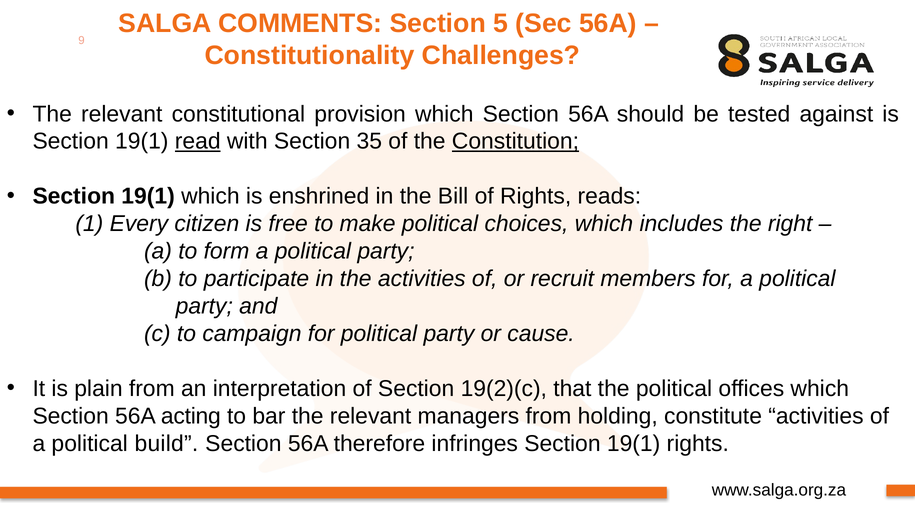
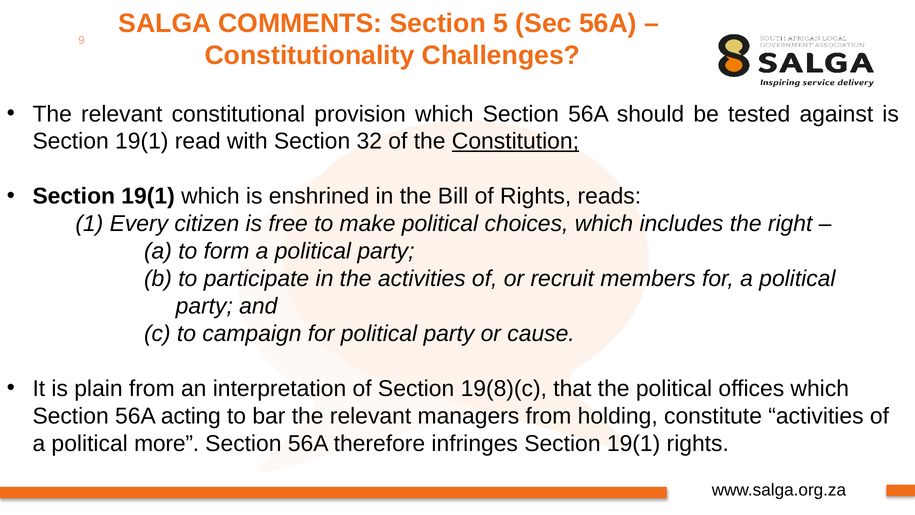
read underline: present -> none (198, 141)
35: 35 -> 32 (369, 141)
19(2)(c: 19(2)(c -> 19(8)(c (504, 388)
build: build -> more (167, 443)
